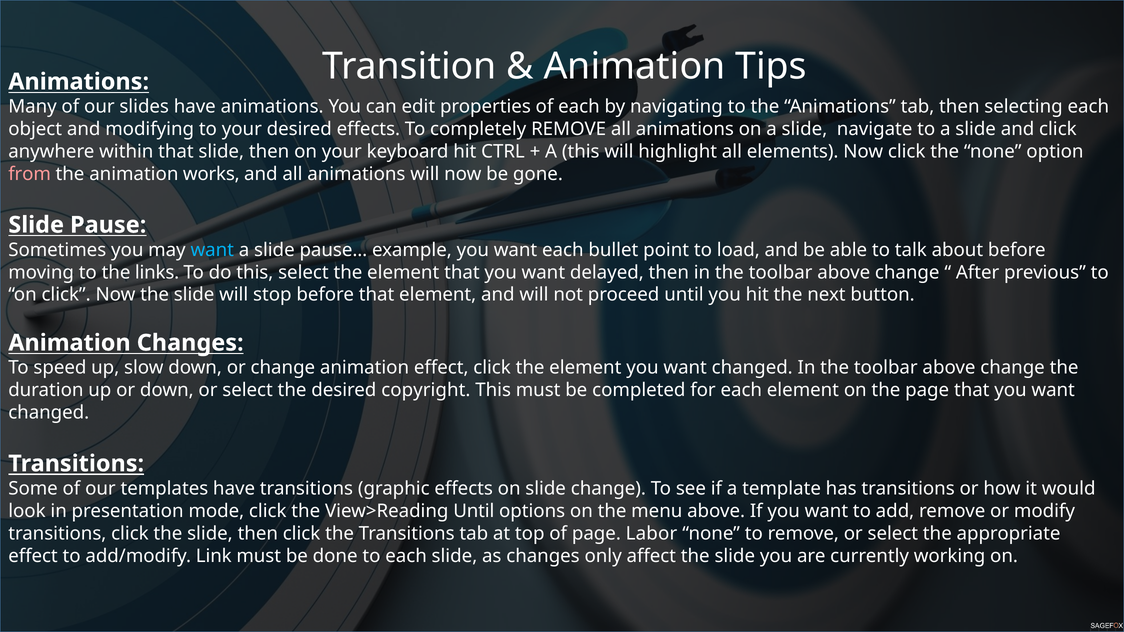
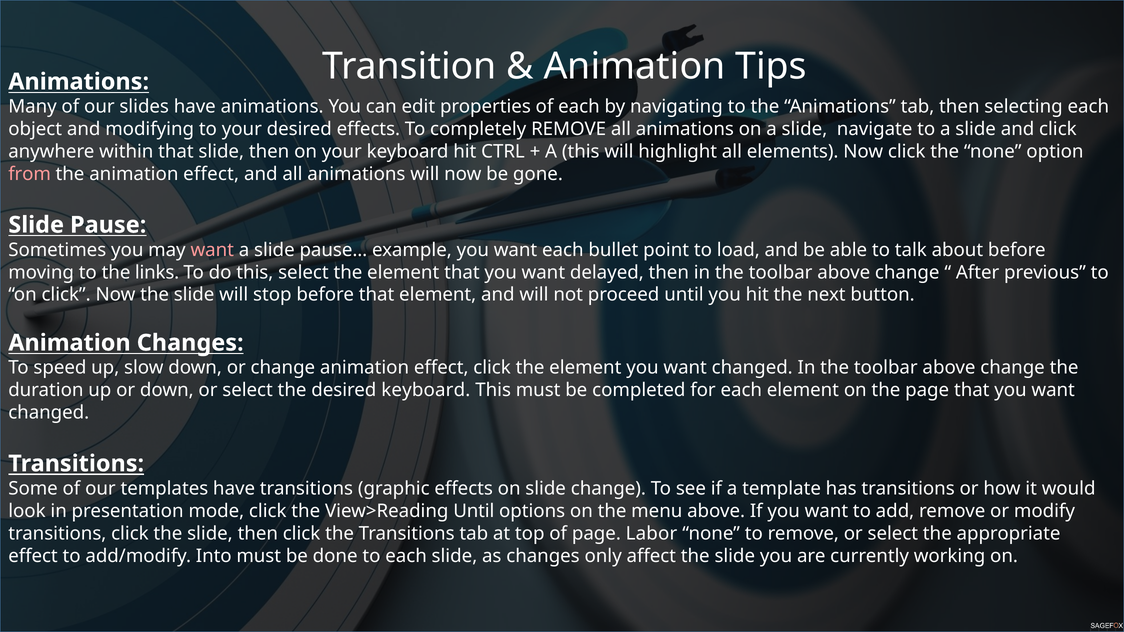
the animation works: works -> effect (211, 174)
want colour: light blue -> pink (212, 250)
desired copyright: copyright -> keyboard (426, 390)
Link: Link -> Into (214, 556)
